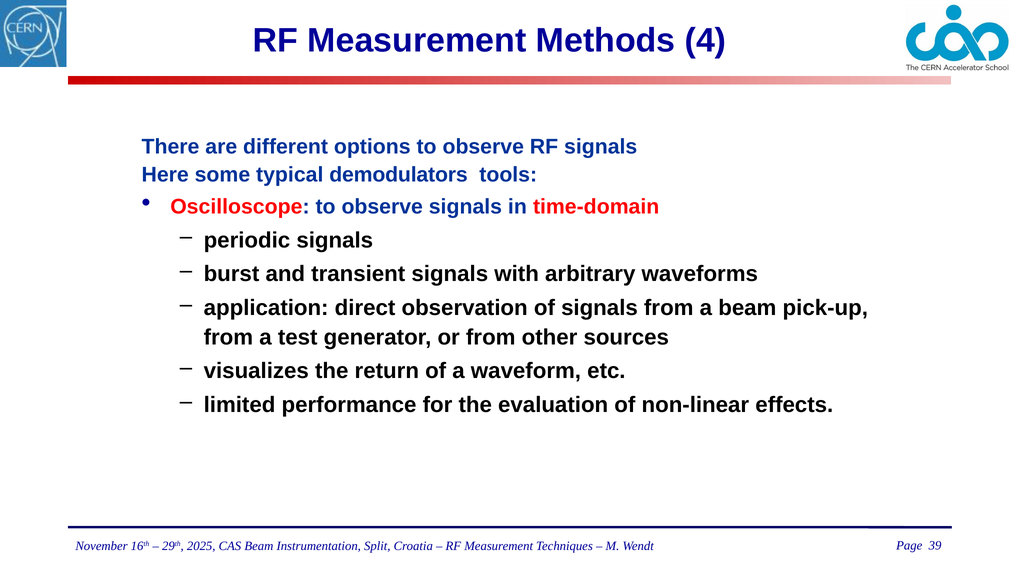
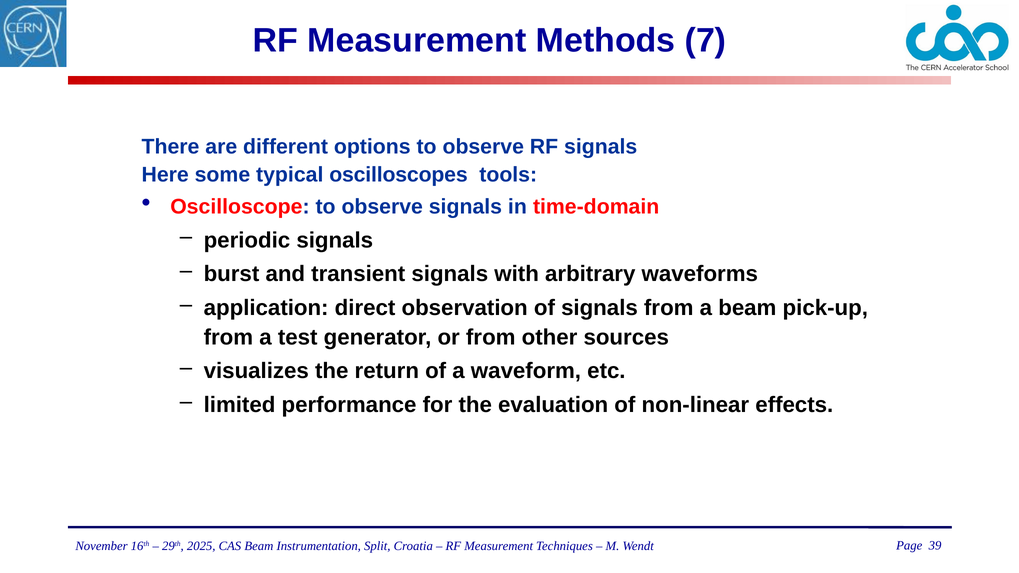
4: 4 -> 7 (706, 40)
demodulators: demodulators -> oscilloscopes (398, 175)
